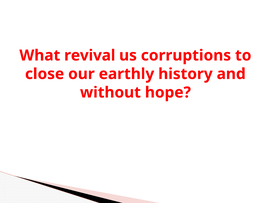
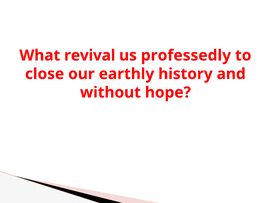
corruptions: corruptions -> professedly (186, 55)
